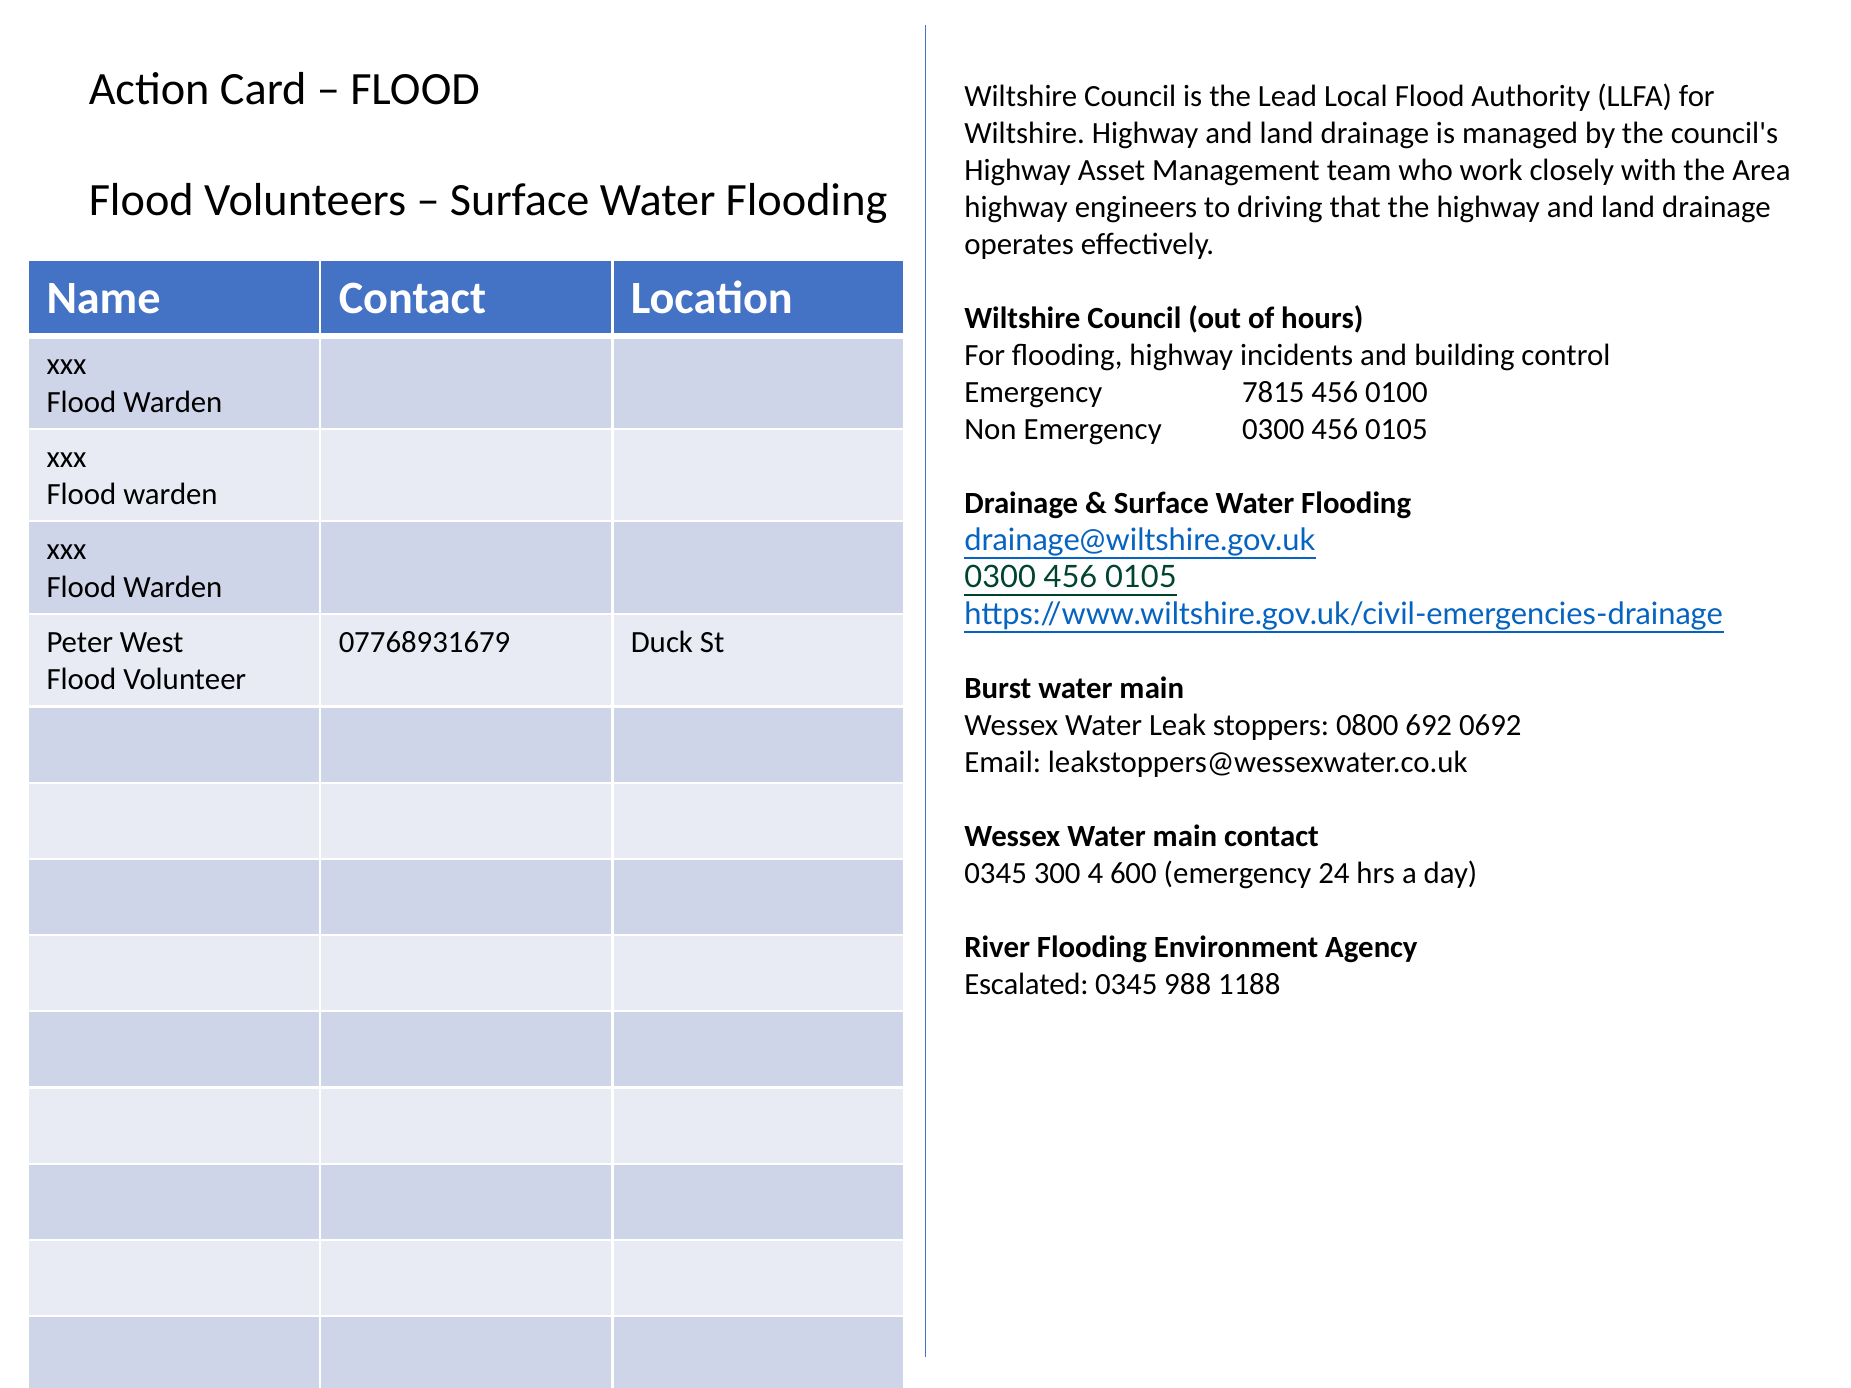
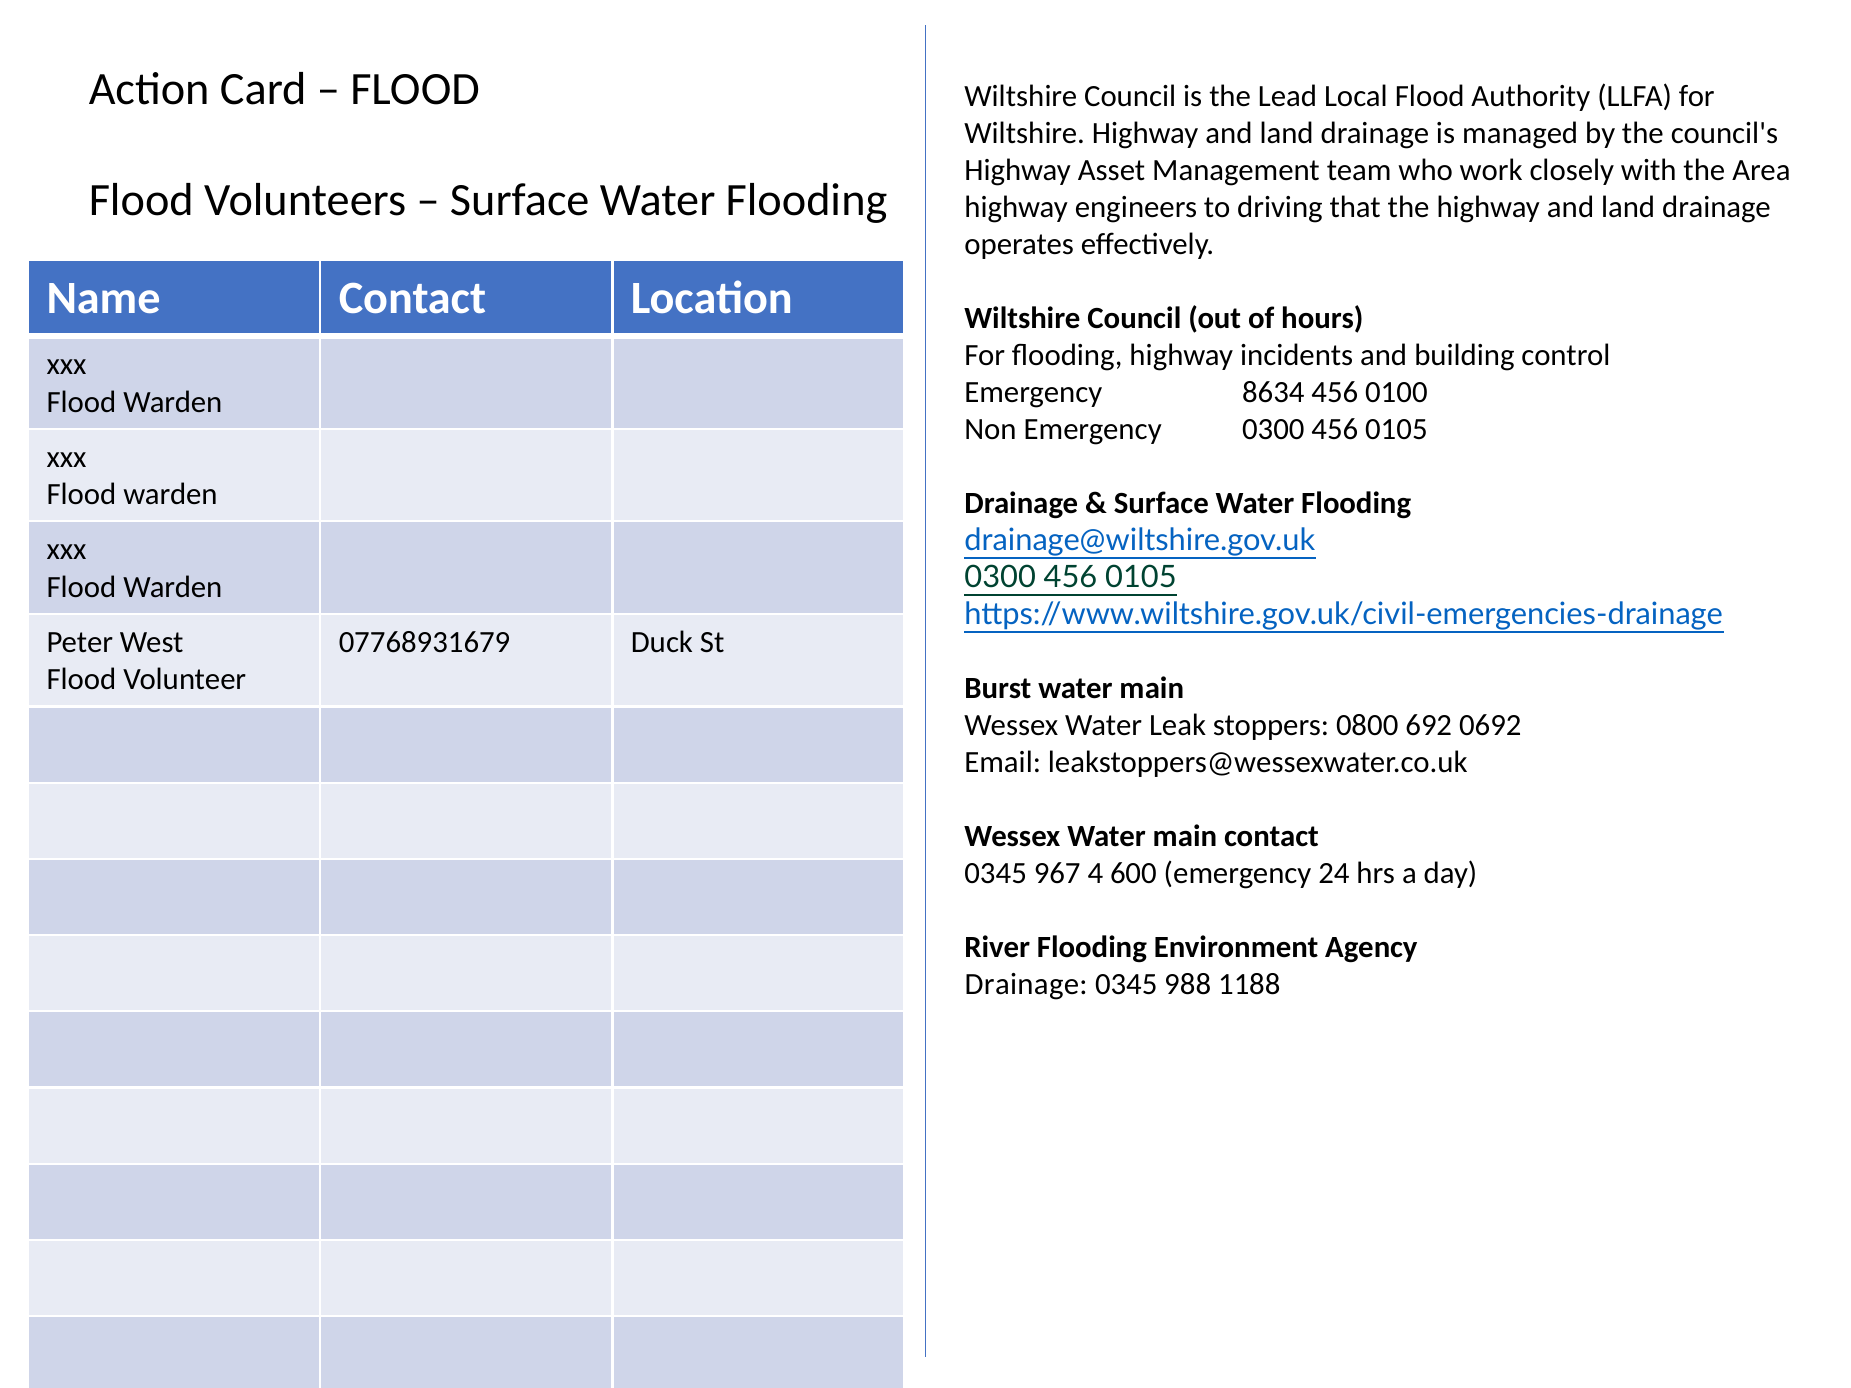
7815: 7815 -> 8634 (1273, 392)
300: 300 -> 967 (1057, 873)
Escalated: Escalated -> Drainage (1026, 984)
